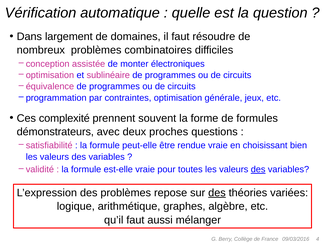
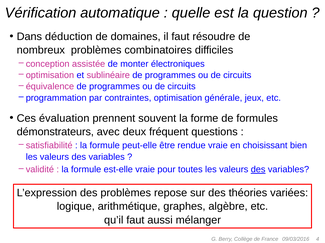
largement: largement -> déduction (69, 37)
complexité: complexité -> évaluation (64, 119)
proches: proches -> fréquent (169, 132)
des underline: present -> none (217, 193)
